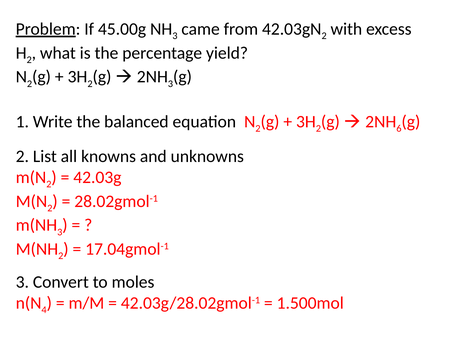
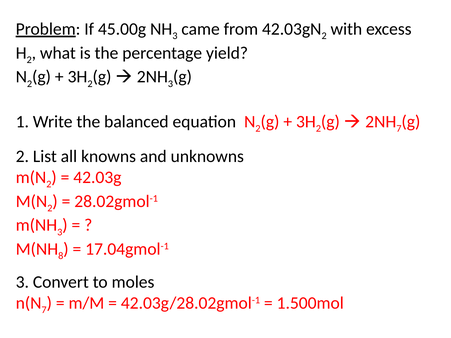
6: 6 -> 7 (399, 129)
2: 2 -> 8 (61, 256)
4: 4 -> 7 (44, 310)
